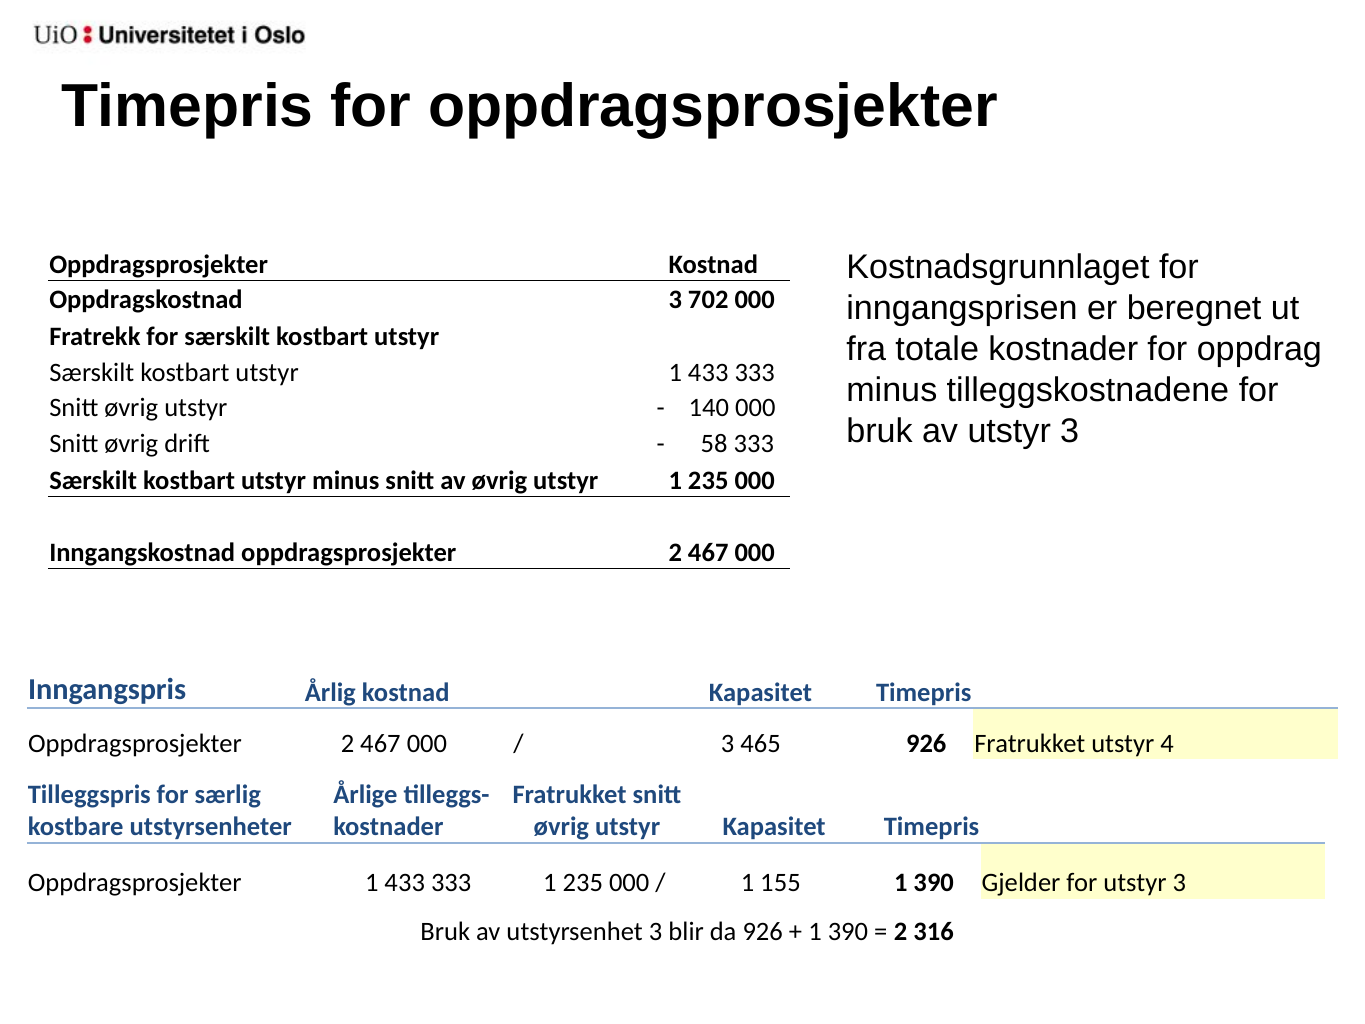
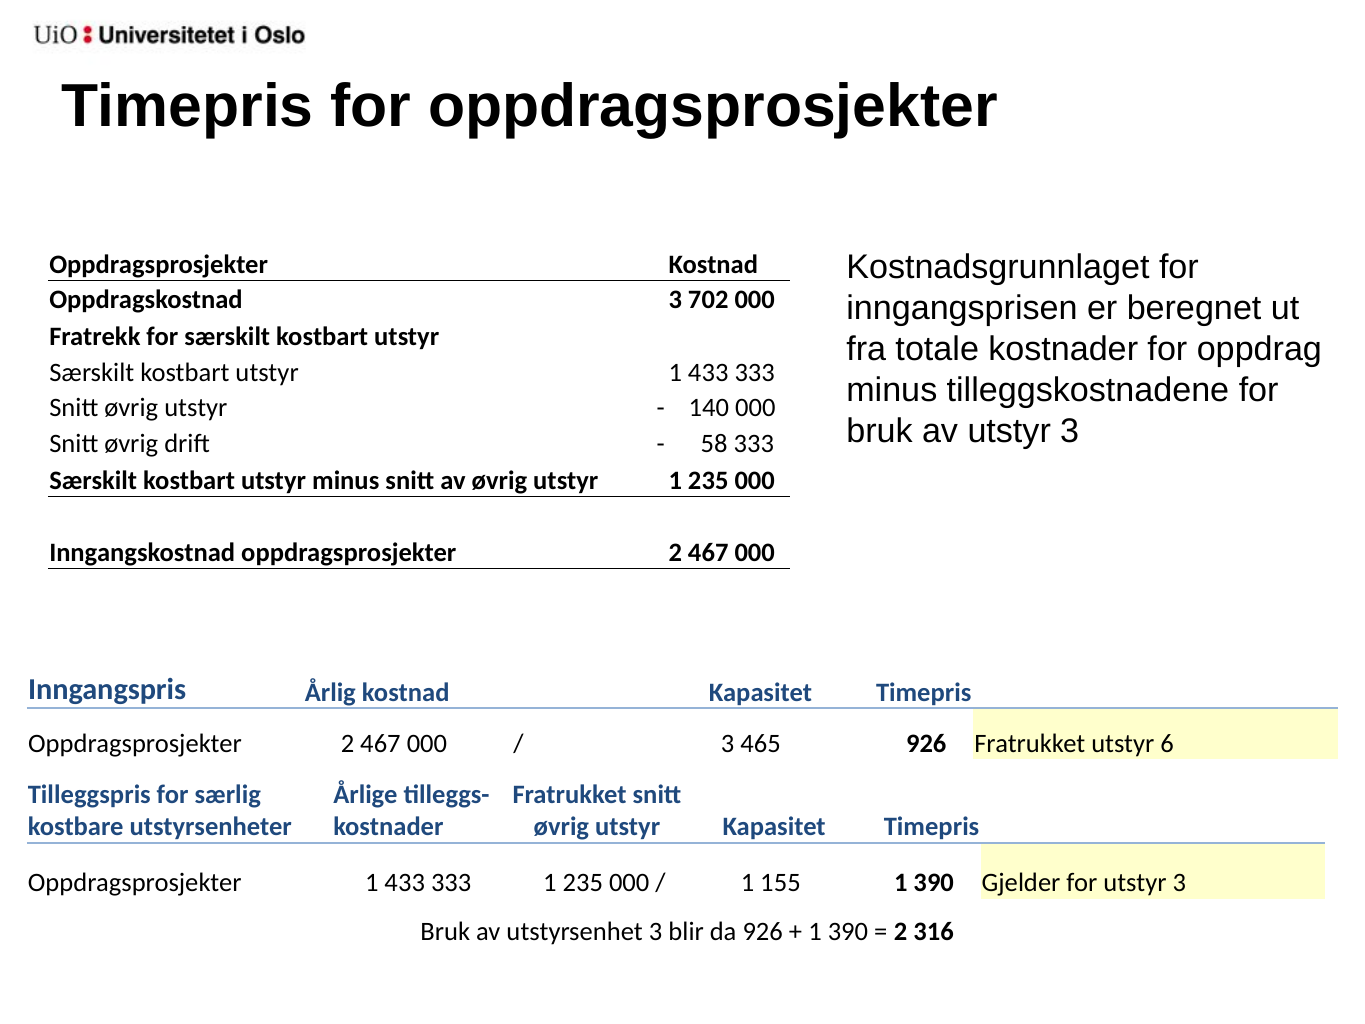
4: 4 -> 6 (1167, 743)
